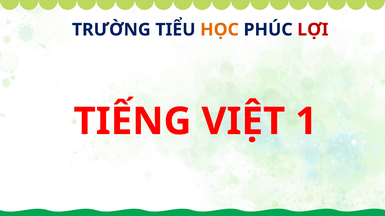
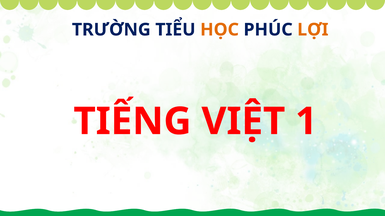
LỢI colour: red -> orange (313, 30)
